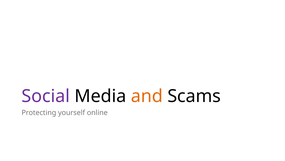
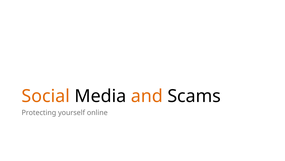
Social colour: purple -> orange (46, 96)
